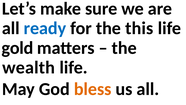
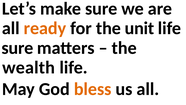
ready colour: blue -> orange (45, 28)
this: this -> unit (139, 28)
gold: gold -> sure (17, 48)
